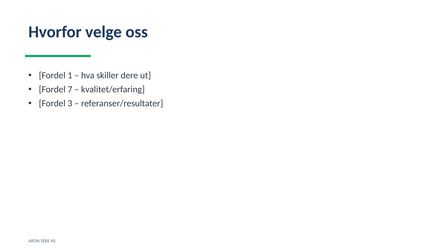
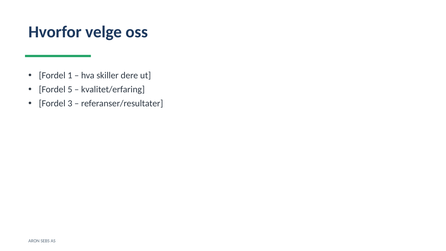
7: 7 -> 5 (70, 89)
